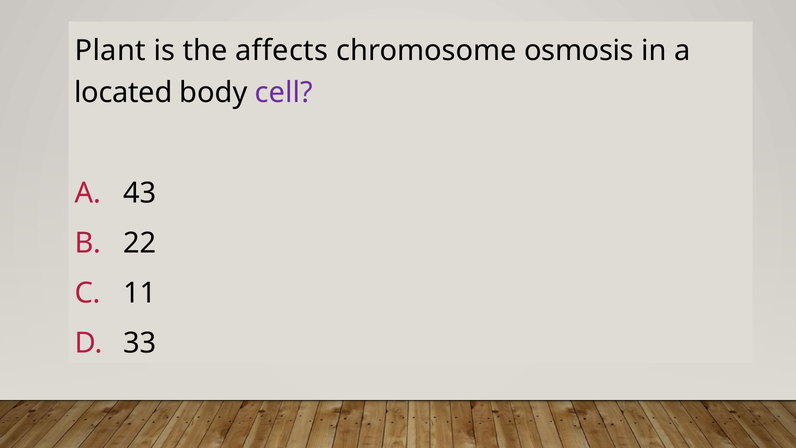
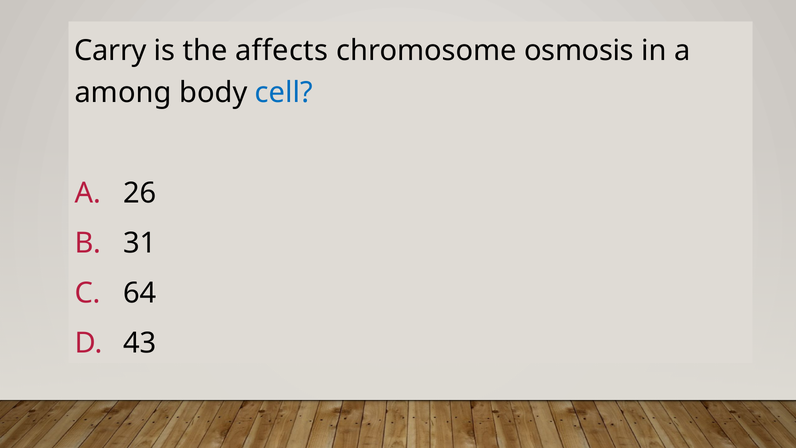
Plant: Plant -> Carry (111, 51)
located: located -> among (123, 93)
cell colour: purple -> blue (284, 93)
43: 43 -> 26 (140, 193)
22: 22 -> 31 (140, 243)
11: 11 -> 64 (140, 293)
33: 33 -> 43 (140, 343)
